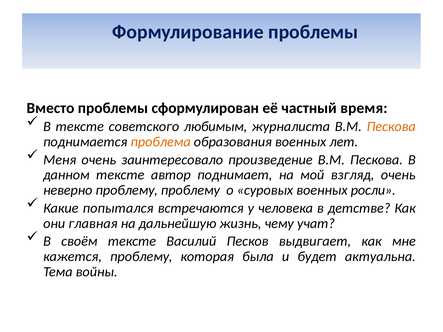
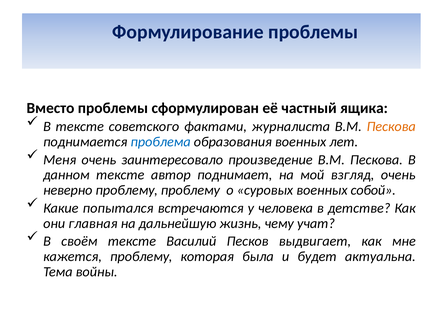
время: время -> ящика (364, 108)
любимым: любимым -> фактами (215, 127)
проблема colour: orange -> blue (161, 142)
росли: росли -> собой (373, 190)
